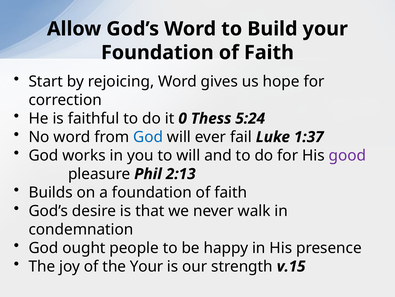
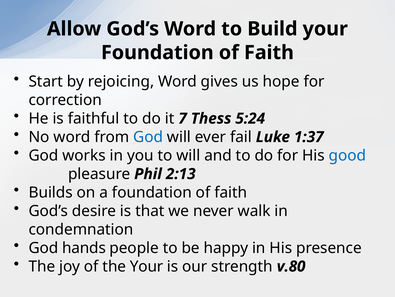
0: 0 -> 7 (183, 118)
good colour: purple -> blue (347, 155)
ought: ought -> hands (84, 247)
v.15: v.15 -> v.80 (291, 266)
